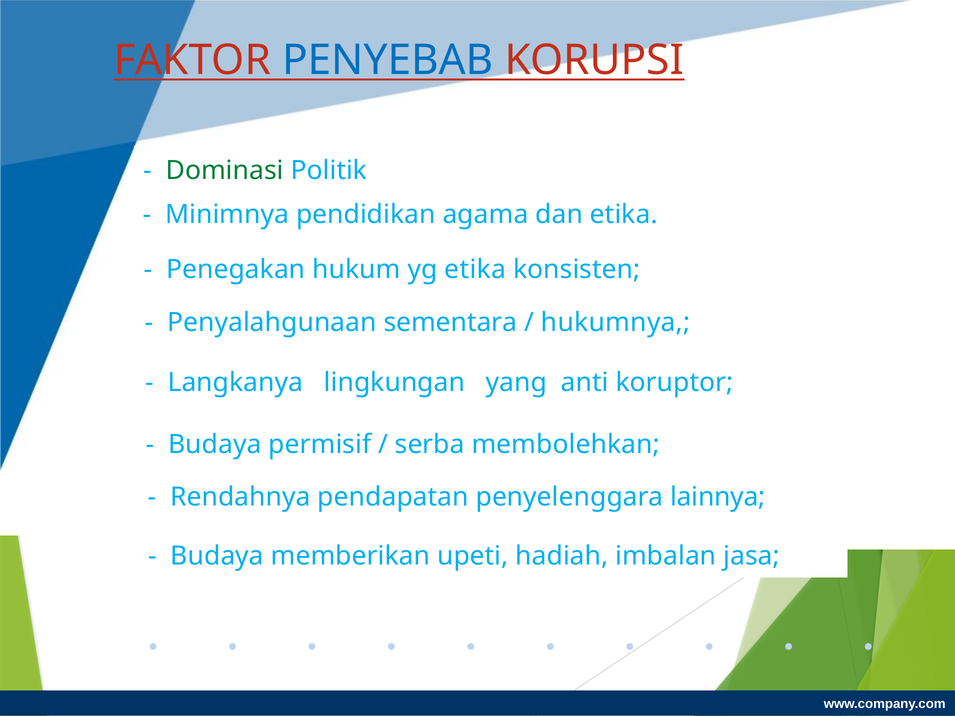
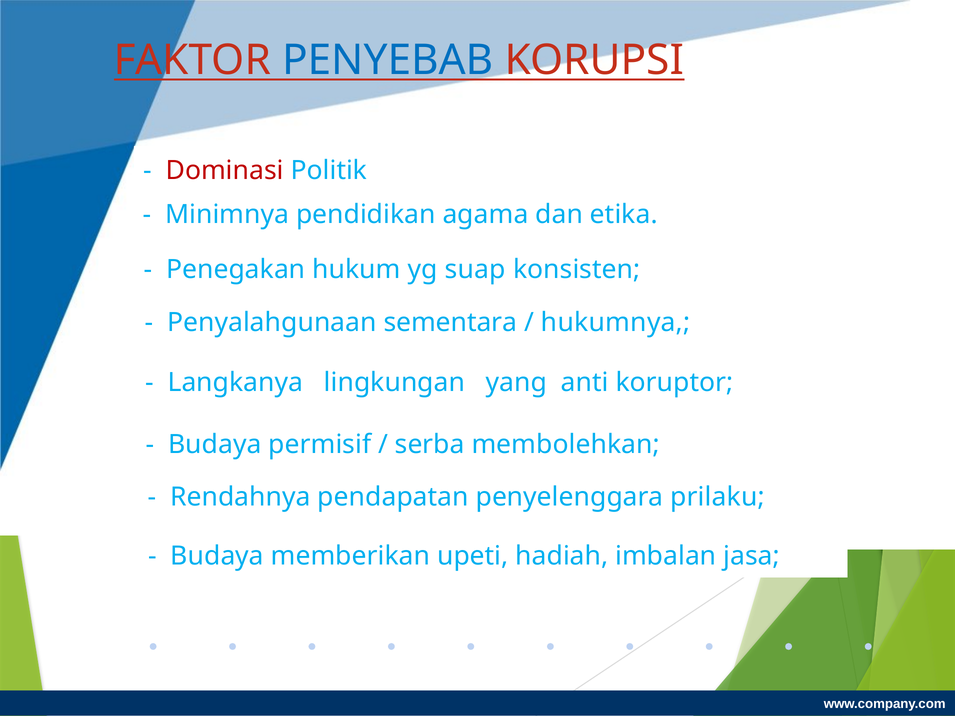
Dominasi colour: green -> red (225, 170)
yg etika: etika -> suap (475, 269)
lainnya: lainnya -> prilaku (718, 497)
